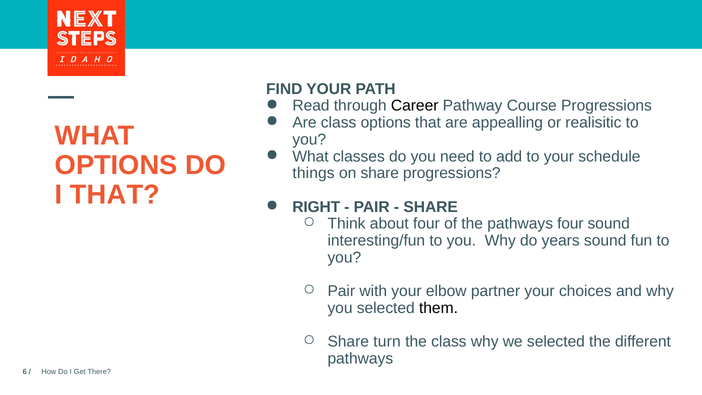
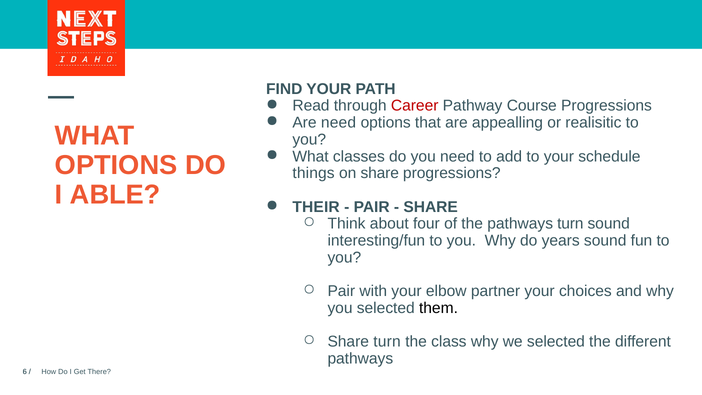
Career colour: black -> red (415, 106)
Are class: class -> need (339, 123)
I THAT: THAT -> ABLE (115, 195)
RIGHT: RIGHT -> THEIR (316, 207)
pathways four: four -> turn (570, 224)
